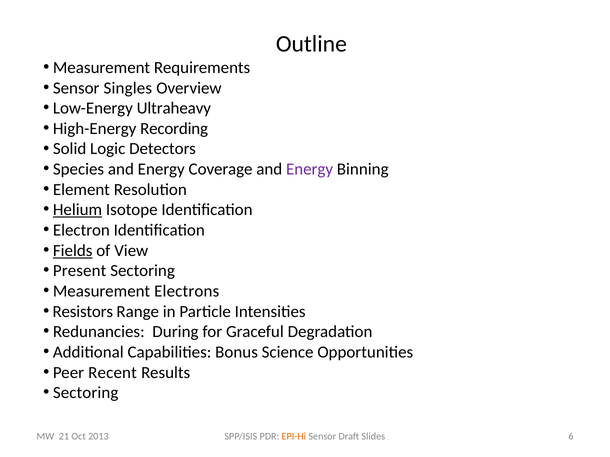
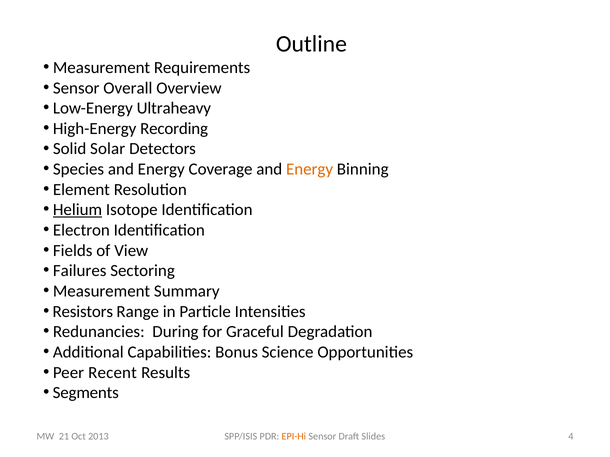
Singles: Singles -> Overall (128, 88)
Logic: Logic -> Solar (108, 149)
Energy colour: purple -> orange (310, 169)
Fields underline: present -> none (73, 251)
Present: Present -> Failures (80, 271)
Electrons: Electrons -> Summary (187, 291)
Sectoring: Sectoring -> Segments (86, 393)
6: 6 -> 4 (571, 437)
